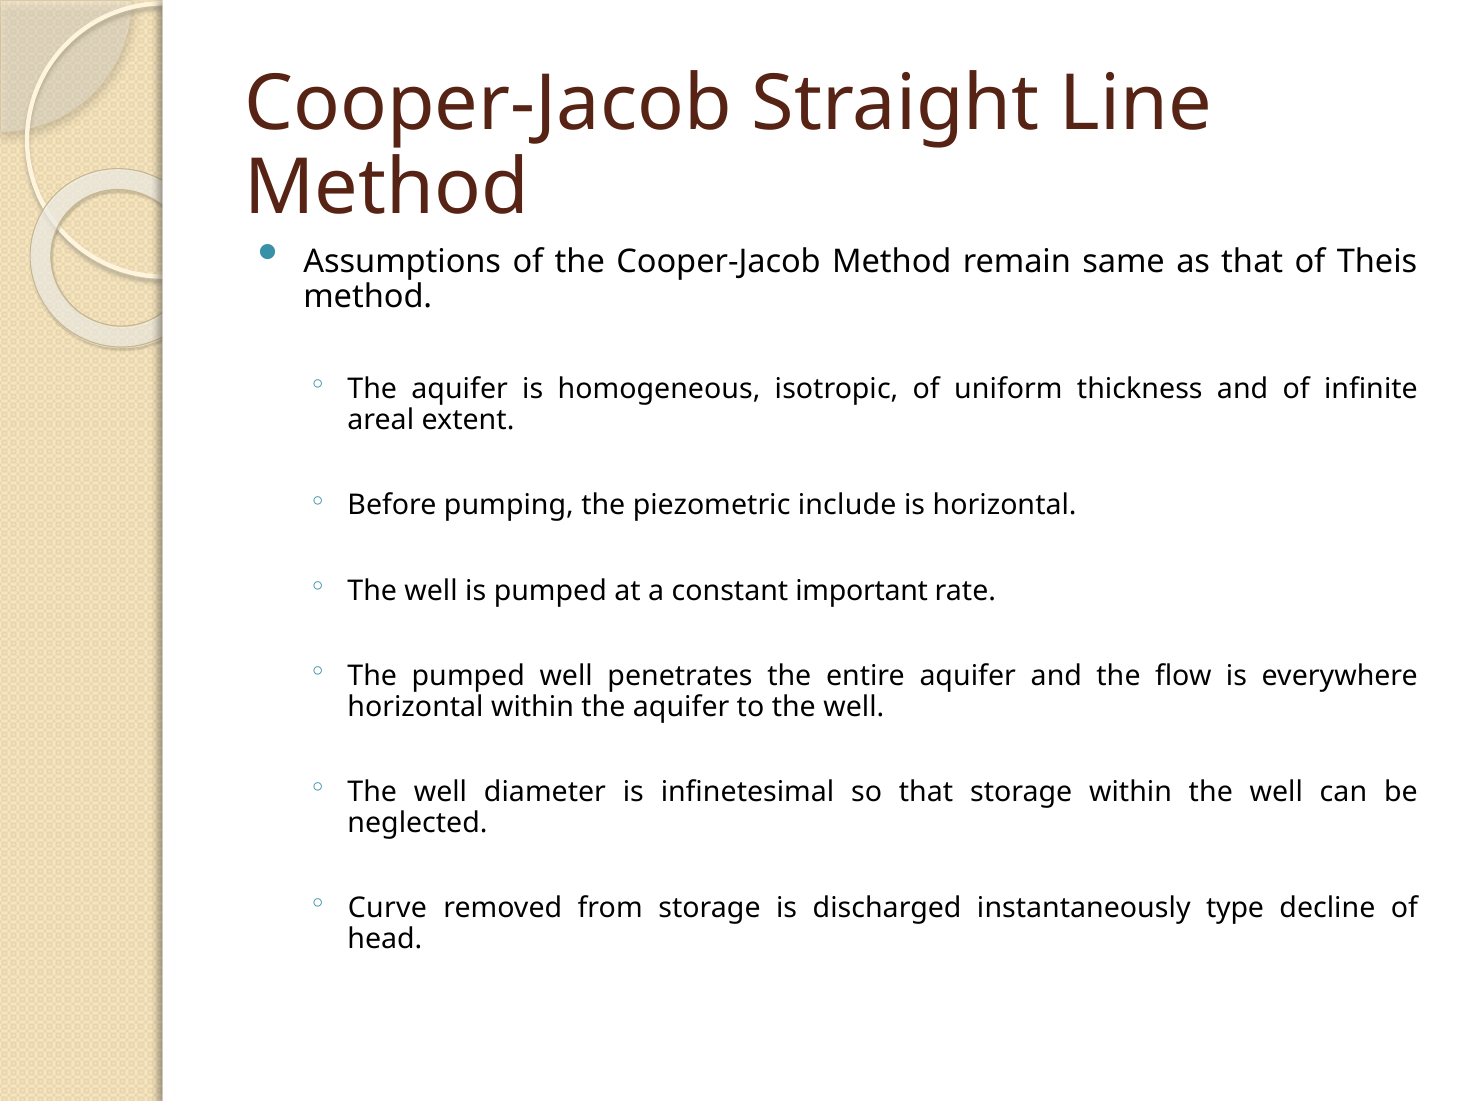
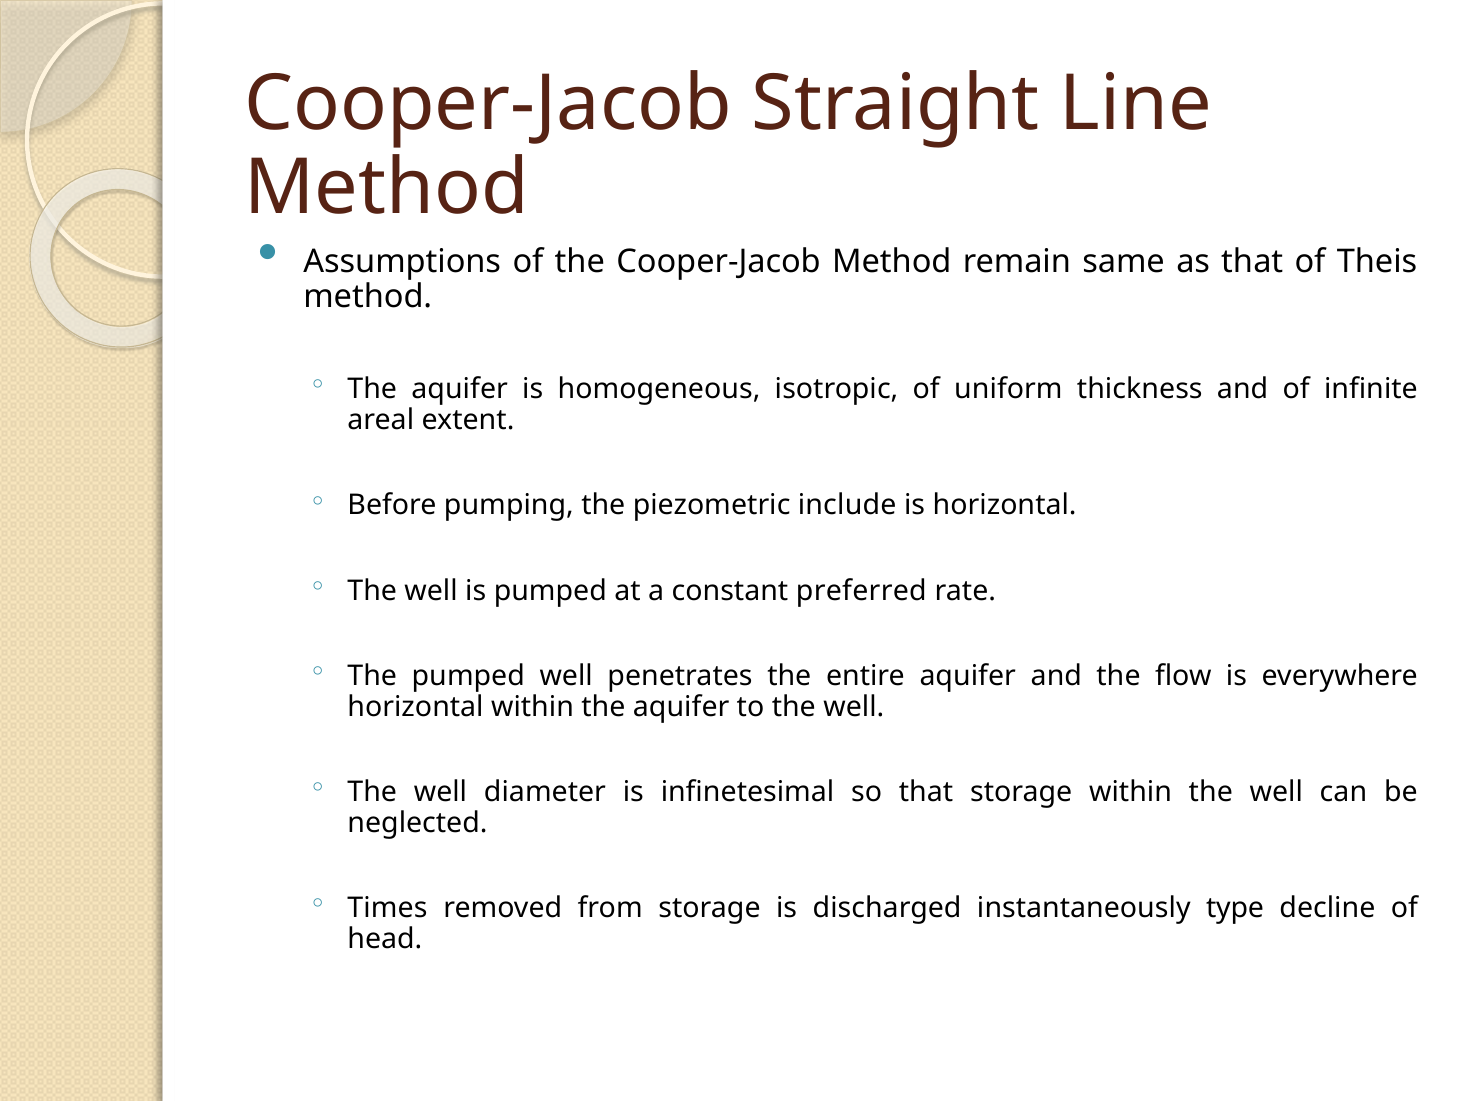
important: important -> preferred (861, 590)
Curve: Curve -> Times (387, 908)
